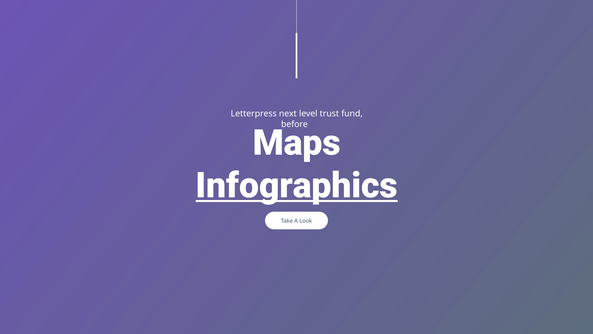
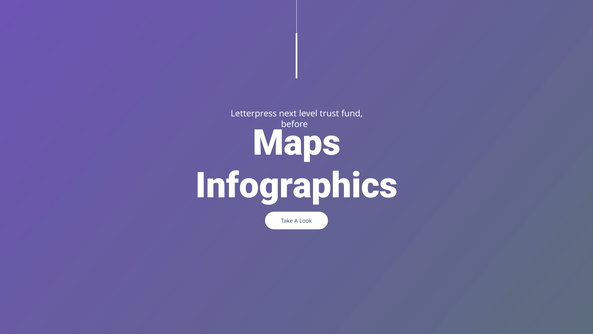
Infographics underline: present -> none (297, 185)
